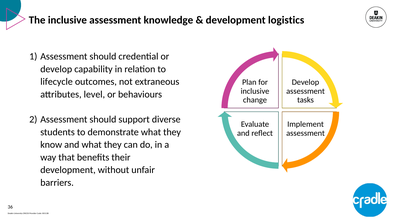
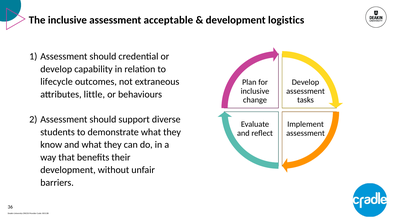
knowledge: knowledge -> acceptable (168, 20)
level: level -> little (94, 94)
